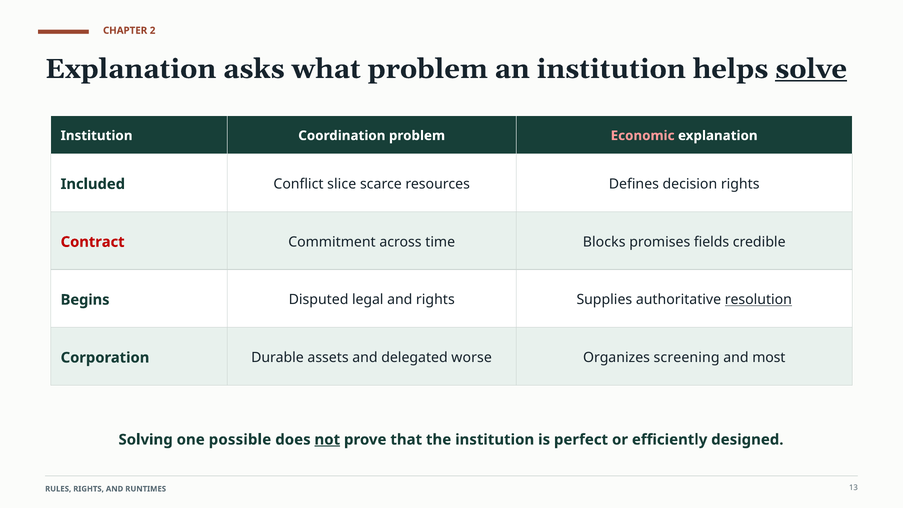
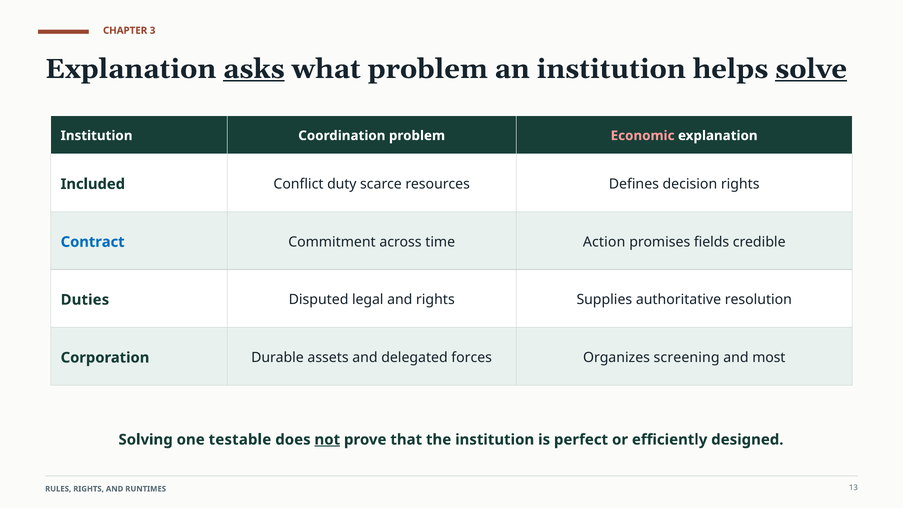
2: 2 -> 3 (153, 31)
asks underline: none -> present (254, 69)
slice: slice -> duty (342, 184)
Contract colour: red -> blue (93, 242)
Blocks: Blocks -> Action (604, 242)
Begins: Begins -> Duties (85, 300)
resolution underline: present -> none (758, 300)
worse: worse -> forces (472, 358)
possible: possible -> testable (240, 440)
